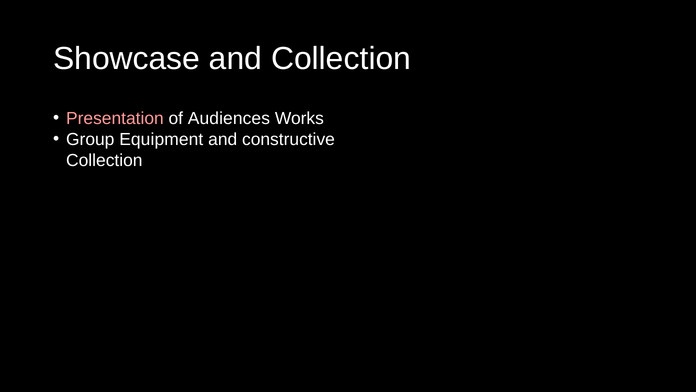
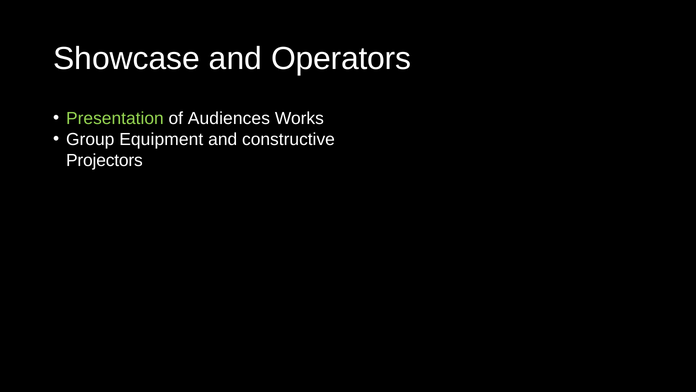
and Collection: Collection -> Operators (341, 58)
Presentation colour: pink -> light green (115, 118)
Collection: Collection -> Projectors (104, 160)
